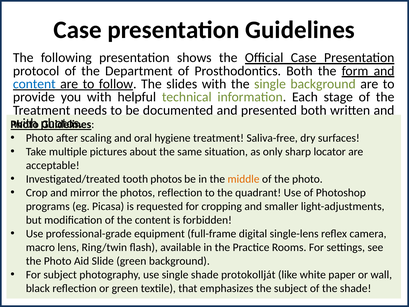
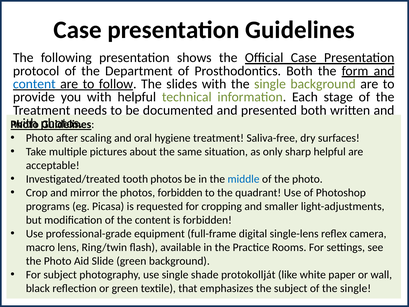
sharp locator: locator -> helpful (330, 152)
middle colour: orange -> blue (244, 179)
photos reflection: reflection -> forbidden (180, 193)
of the shade: shade -> single (356, 288)
